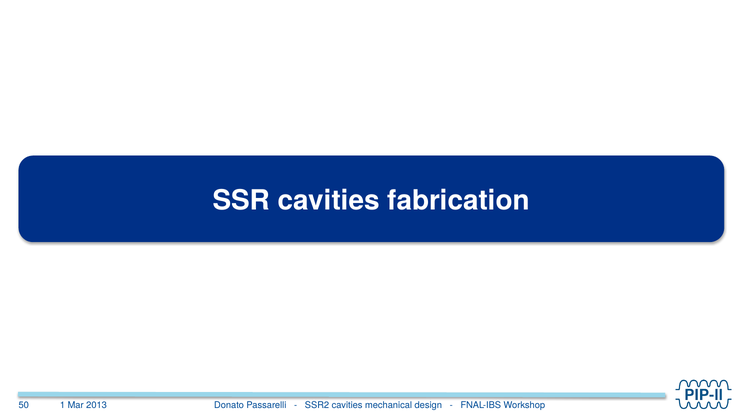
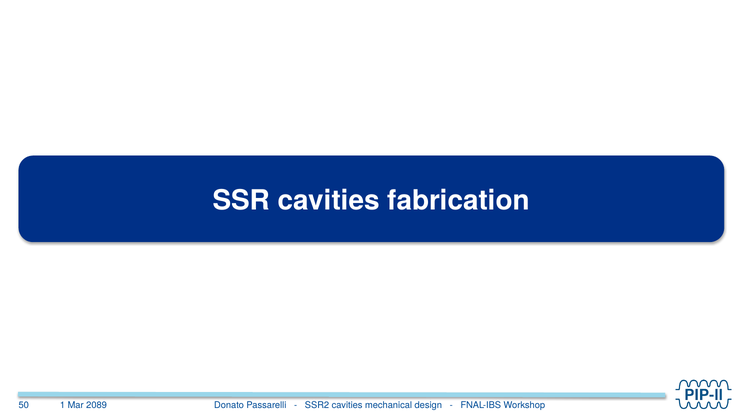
2013: 2013 -> 2089 (97, 406)
